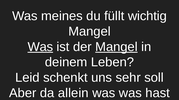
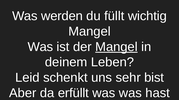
meines: meines -> werden (62, 16)
Was underline: present -> none (40, 47)
soll: soll -> bist (154, 78)
allein: allein -> erfüllt (73, 94)
